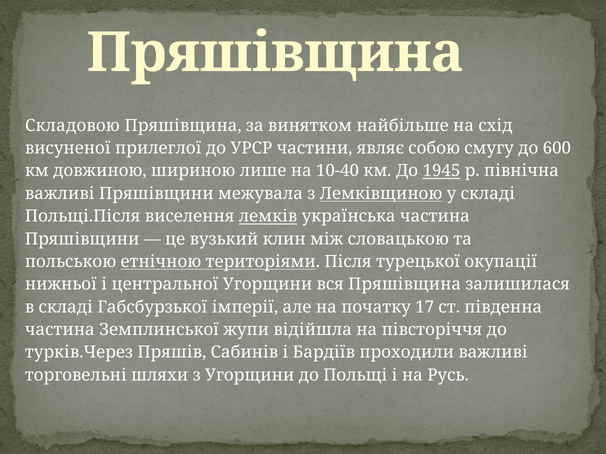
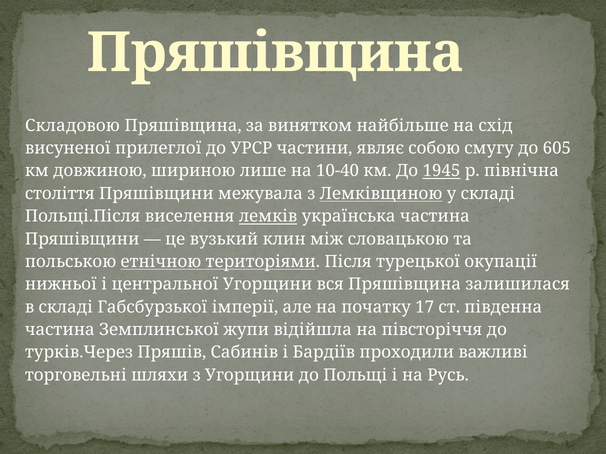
600: 600 -> 605 (557, 148)
важливі: важливі -> століття (60, 194)
